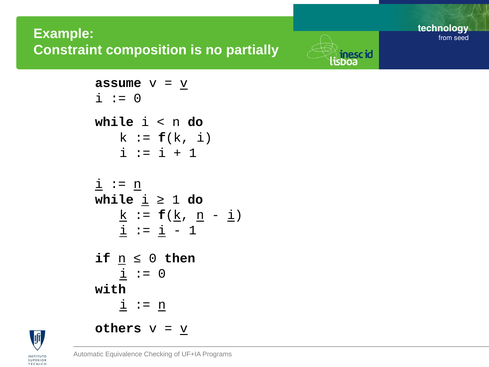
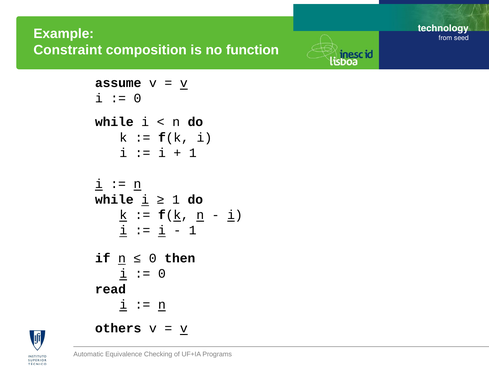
partially: partially -> function (252, 50)
with: with -> read (110, 289)
